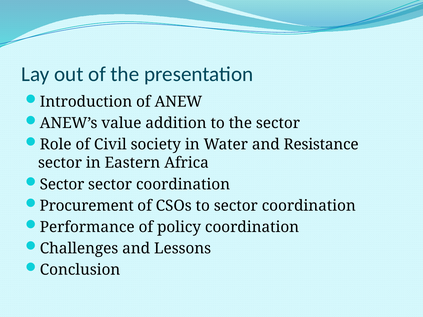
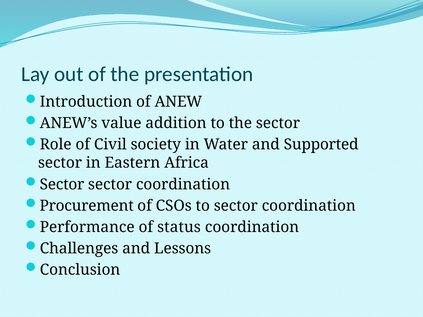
Resistance: Resistance -> Supported (321, 145)
policy: policy -> status (179, 227)
